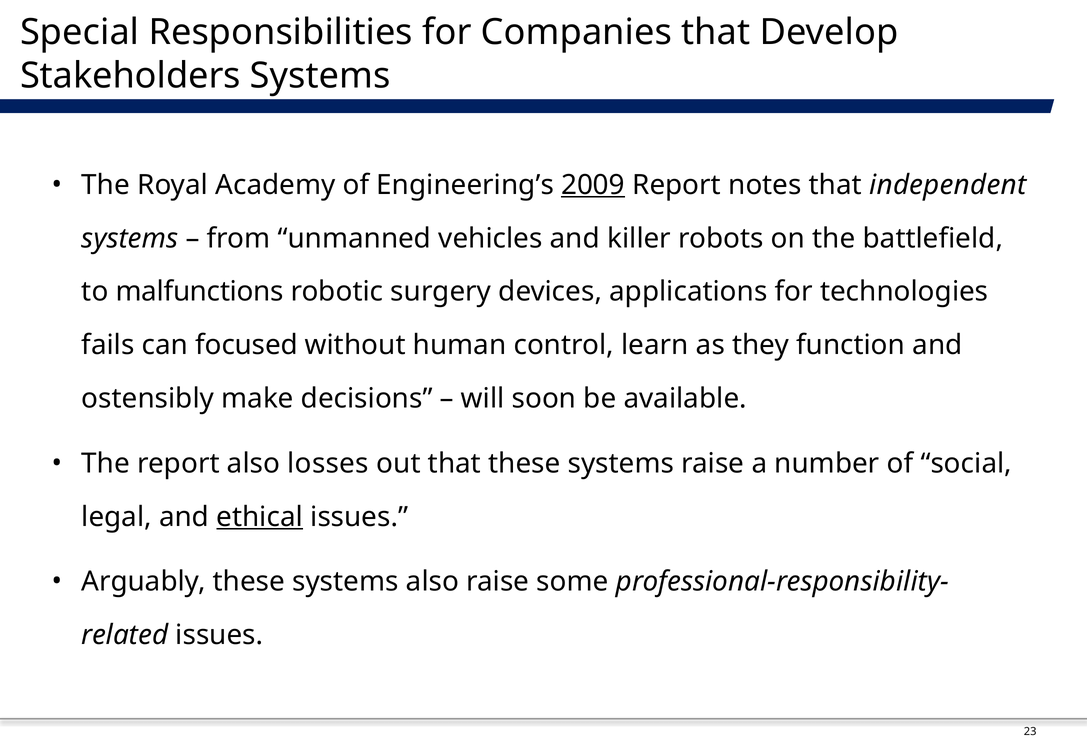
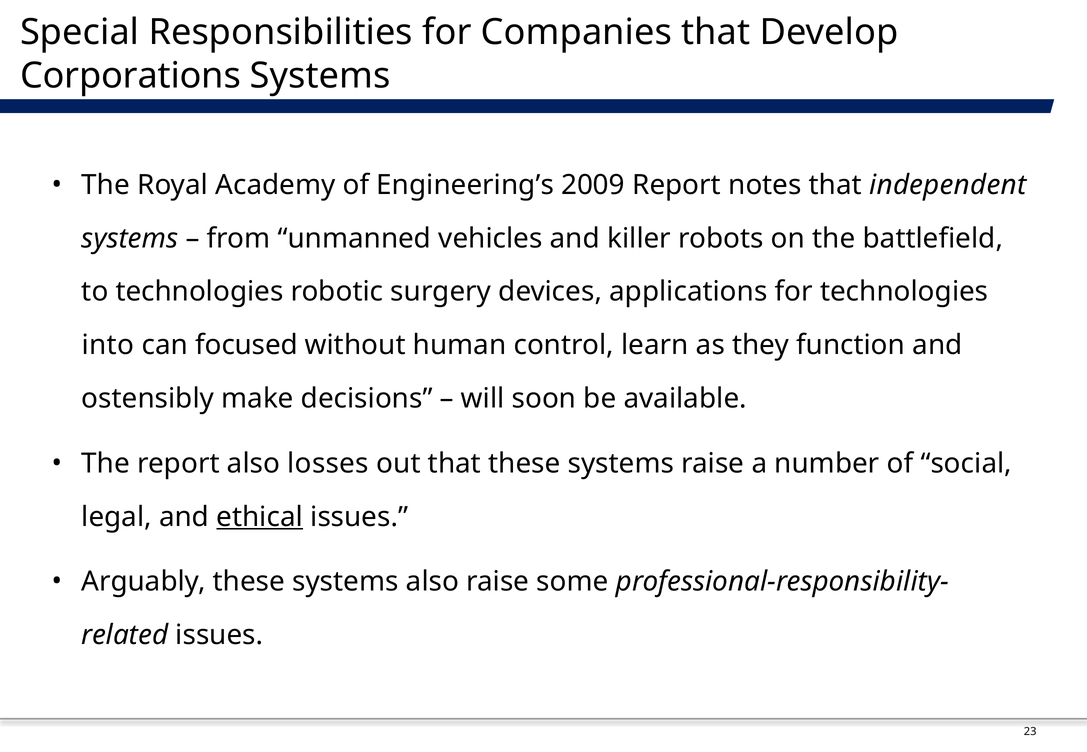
Stakeholders: Stakeholders -> Corporations (130, 76)
2009 underline: present -> none (593, 185)
to malfunctions: malfunctions -> technologies (199, 292)
fails: fails -> into (108, 346)
